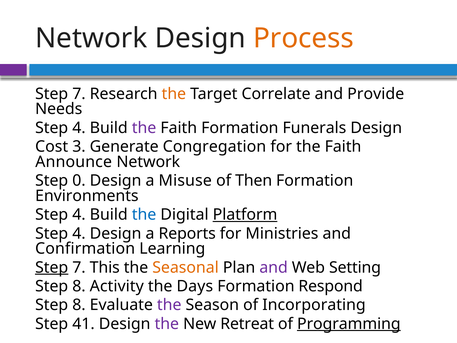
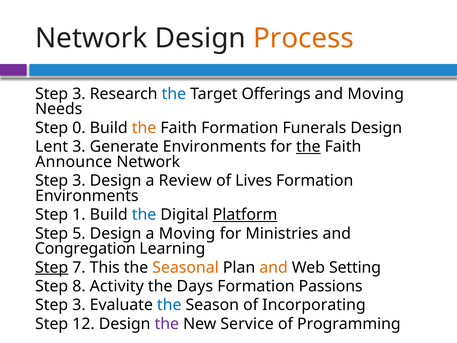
7: 7 -> 3 (79, 94)
the colour: orange -> blue (174, 94)
Correlate: Correlate -> Offerings (276, 94)
and Provide: Provide -> Moving (376, 94)
4: 4 -> 0 (79, 128)
the colour: purple -> orange (144, 128)
Cost: Cost -> Lent (52, 147)
Generate Congregation: Congregation -> Environments (215, 147)
the underline: none -> present (308, 147)
0: 0 -> 3 (79, 181)
Misuse: Misuse -> Review (185, 181)
Then: Then -> Lives (254, 181)
4: 4 -> 1 (79, 215)
4: 4 -> 5 (79, 233)
a Reports: Reports -> Moving (187, 233)
Confirmation: Confirmation -> Congregation (85, 248)
and colour: purple -> orange (274, 267)
Respond: Respond -> Passions (331, 286)
8: 8 -> 3 (79, 305)
the colour: purple -> blue (169, 305)
41: 41 -> 12 (83, 324)
Retreat: Retreat -> Service (247, 324)
Programming underline: present -> none (349, 324)
